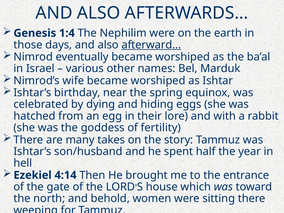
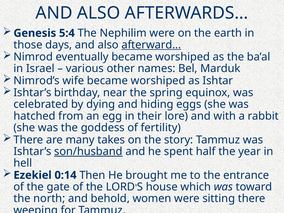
1:4: 1:4 -> 5:4 (67, 33)
son/husband underline: none -> present (88, 151)
4:14: 4:14 -> 0:14 (66, 175)
